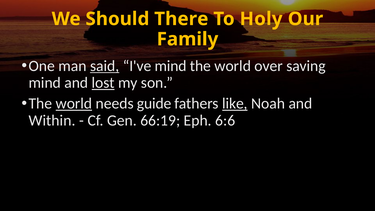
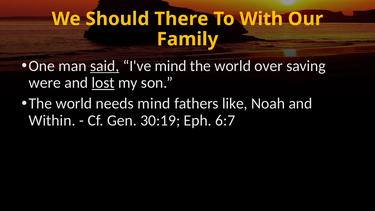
Holy: Holy -> With (261, 19)
mind: mind -> were (45, 83)
world underline: present -> none (74, 104)
needs guide: guide -> mind (154, 104)
like underline: present -> none (235, 104)
66:19: 66:19 -> 30:19 (160, 120)
6:6: 6:6 -> 6:7 (225, 120)
